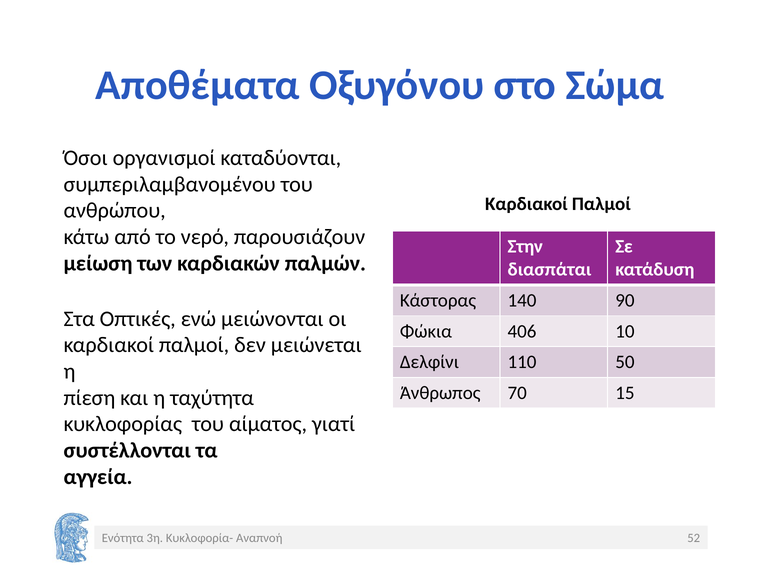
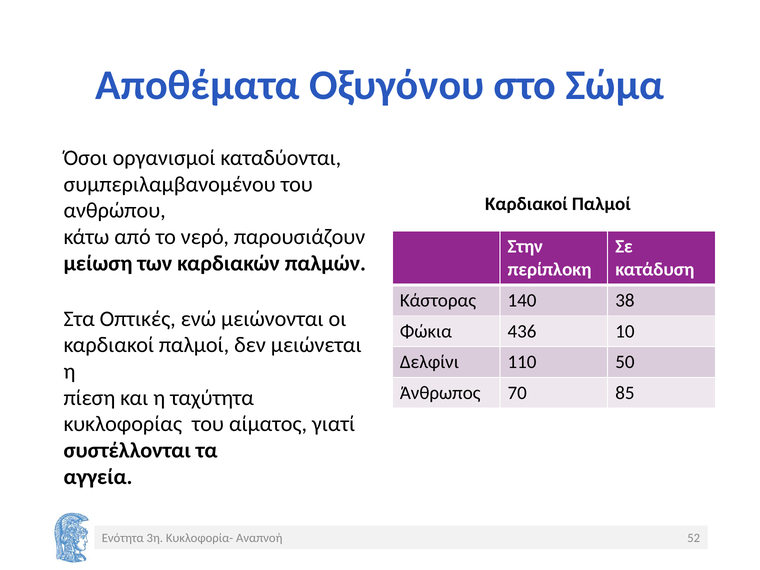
διασπάται: διασπάται -> περίπλοκη (550, 270)
90: 90 -> 38 (625, 301)
406: 406 -> 436 (522, 331)
15: 15 -> 85 (625, 393)
